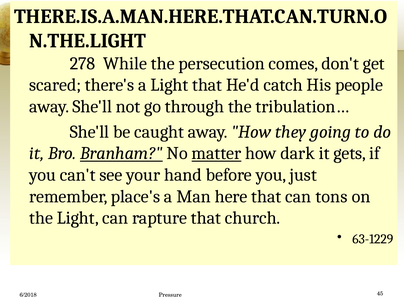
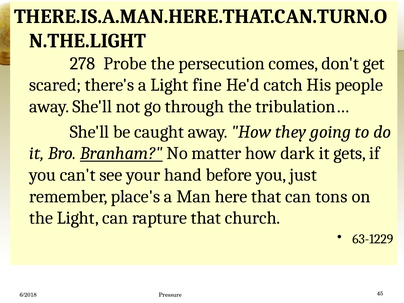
While: While -> Probe (125, 64)
Light that: that -> fine (207, 85)
matter underline: present -> none (216, 153)
